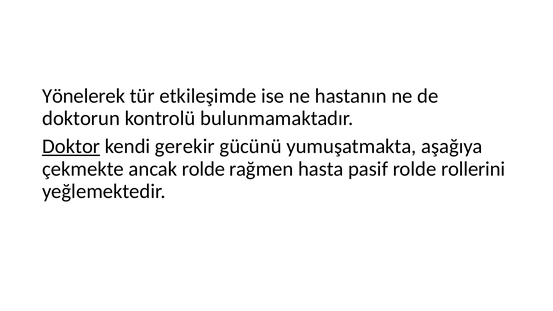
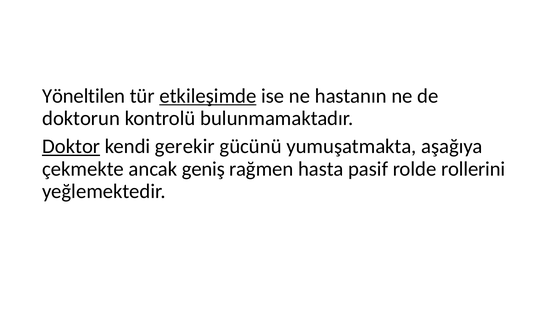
Yönelerek: Yönelerek -> Yöneltilen (84, 96)
etkileşimde underline: none -> present (208, 96)
ancak rolde: rolde -> geniş (203, 169)
